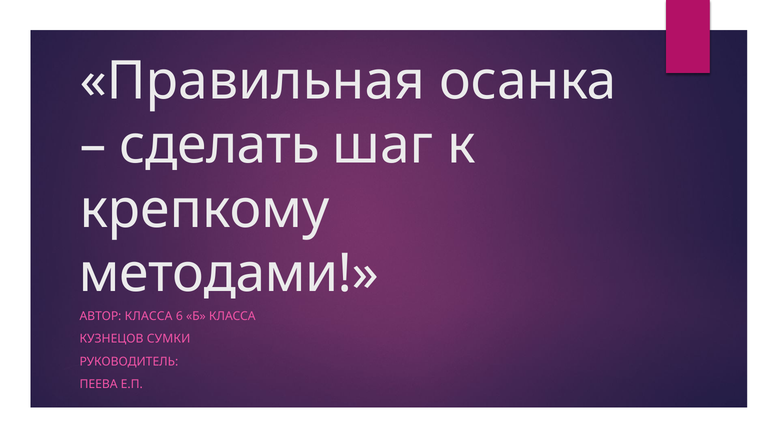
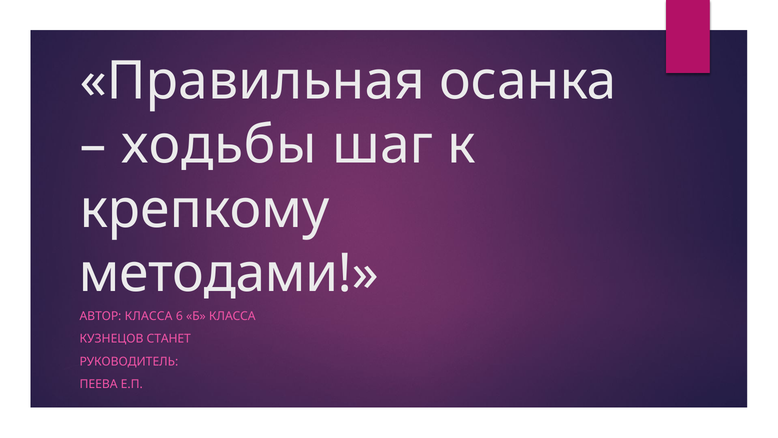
сделать: сделать -> ходьбы (219, 145)
СУМКИ: СУМКИ -> СТАНЕТ (169, 339)
